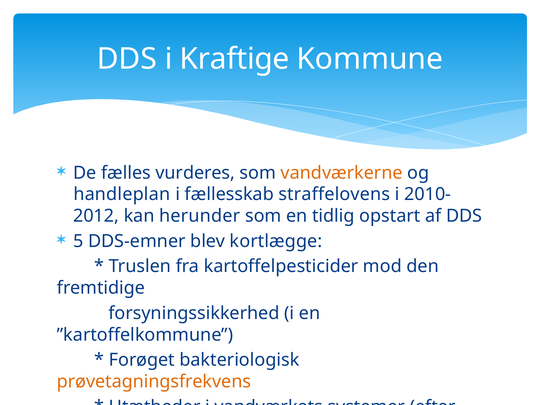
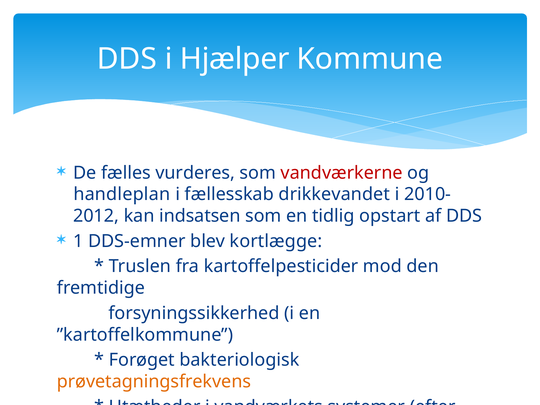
Kraftige: Kraftige -> Hjælper (235, 59)
vandværkerne colour: orange -> red (342, 173)
straffelovens: straffelovens -> drikkevandet (334, 194)
herunder: herunder -> indsatsen (200, 216)
5: 5 -> 1 (78, 241)
